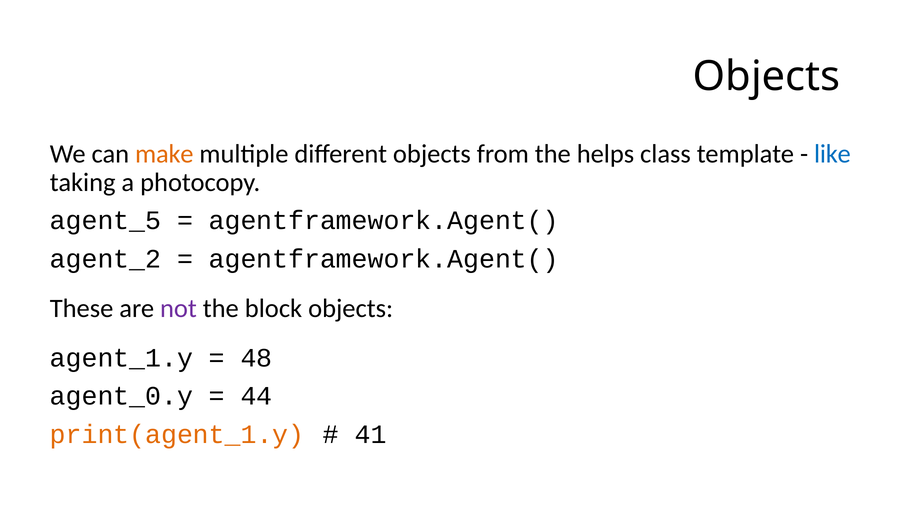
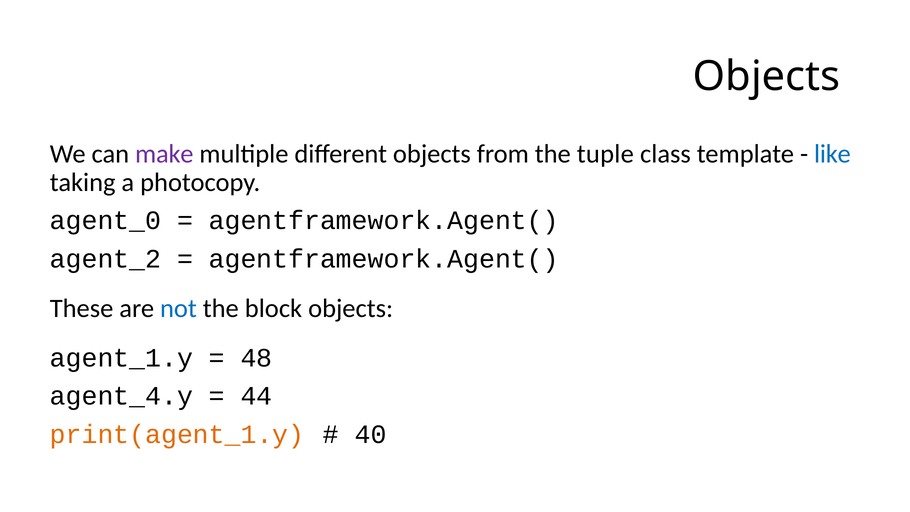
make colour: orange -> purple (164, 154)
helps: helps -> tuple (605, 154)
agent_5: agent_5 -> agent_0 (106, 221)
not colour: purple -> blue (178, 308)
agent_0.y: agent_0.y -> agent_4.y (121, 396)
41: 41 -> 40 (371, 434)
